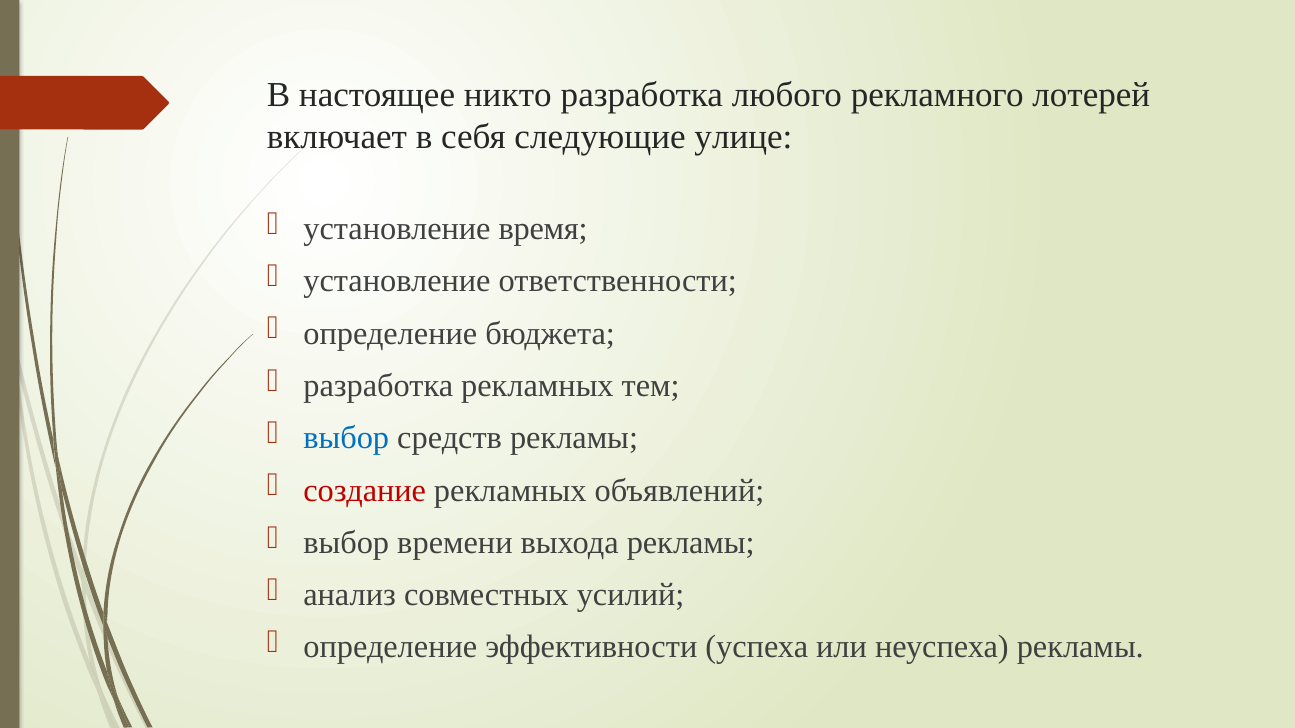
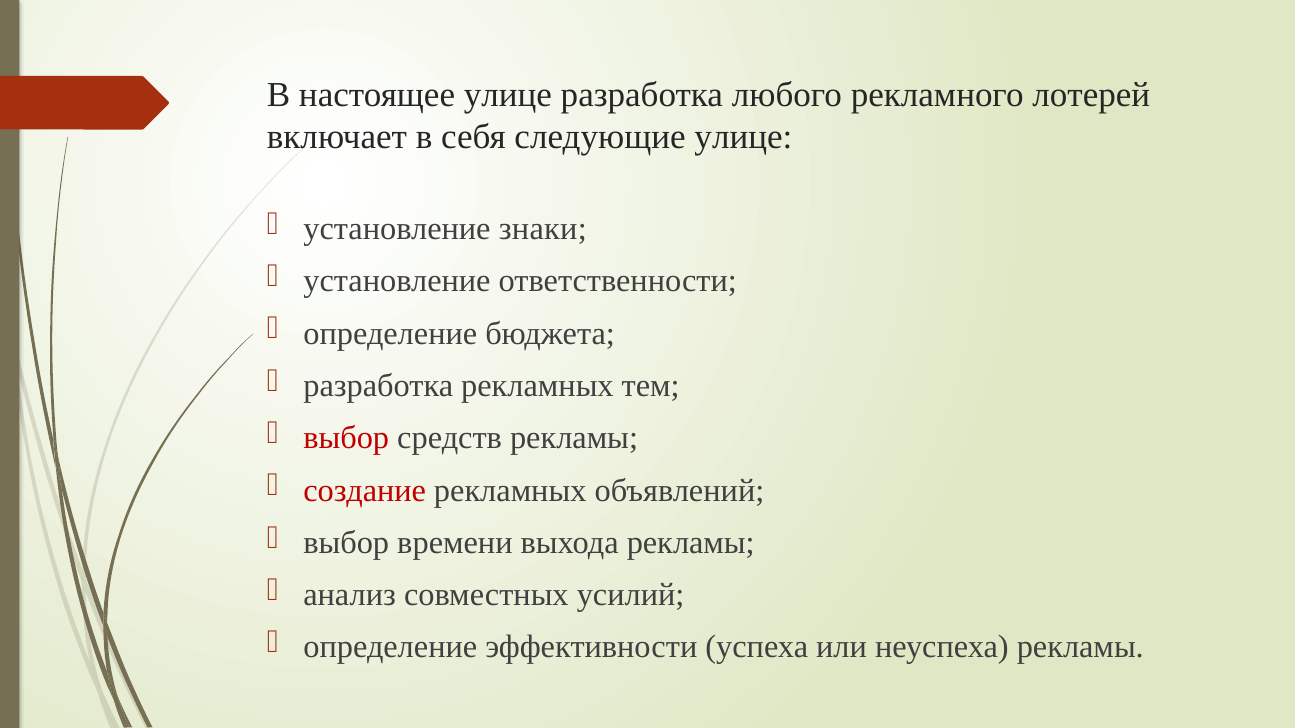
настоящее никто: никто -> улице (508, 95)
время: время -> знаки (543, 229)
выбор colour: blue -> red (346, 438)
